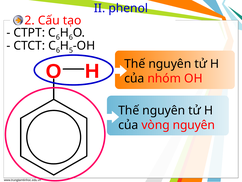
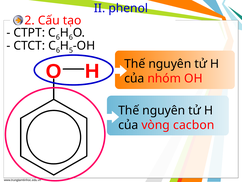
vòng nguyên: nguyên -> cacbon (194, 125)
